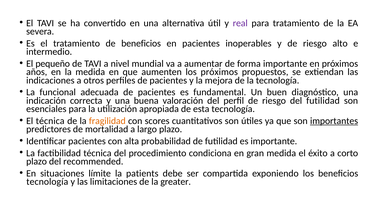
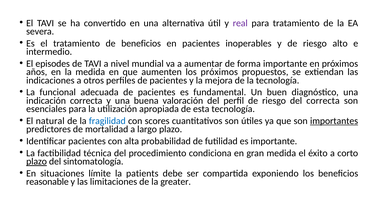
pequeño: pequeño -> episodes (53, 63)
del futilidad: futilidad -> correcta (323, 100)
El técnica: técnica -> natural (50, 121)
fragilidad colour: orange -> blue (107, 121)
plazo underline: none -> present (37, 161)
recommended: recommended -> sintomatología (93, 161)
tecnología: tecnología -> reasonable (47, 181)
